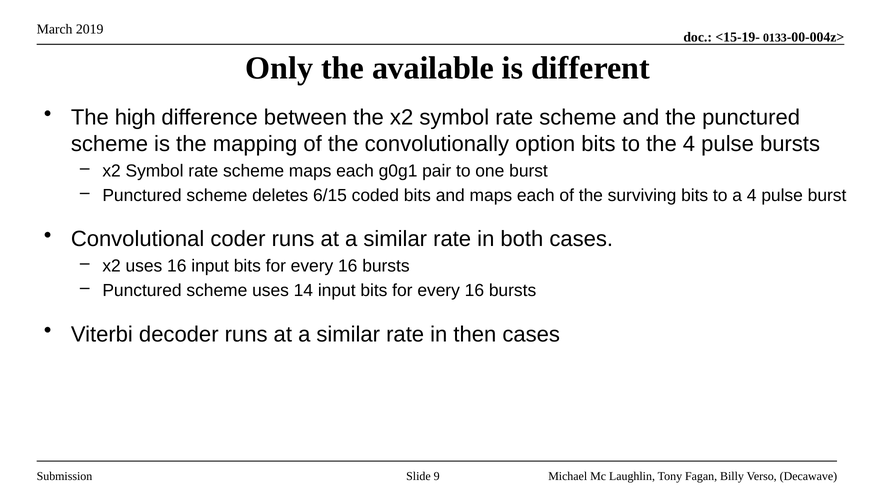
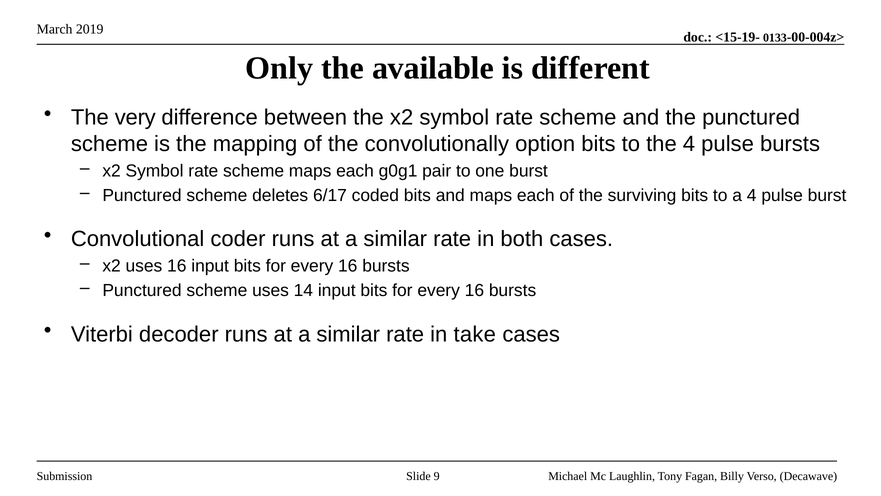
high: high -> very (135, 118)
6/15: 6/15 -> 6/17 (330, 195)
then: then -> take (475, 334)
